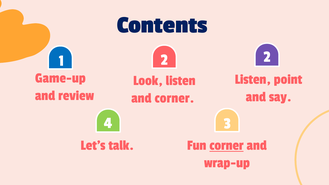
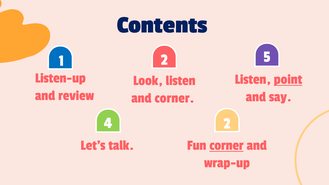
1 2: 2 -> 5 (267, 56)
Game-up: Game-up -> Listen-up (60, 78)
point underline: none -> present (288, 79)
4 3: 3 -> 2 (227, 123)
